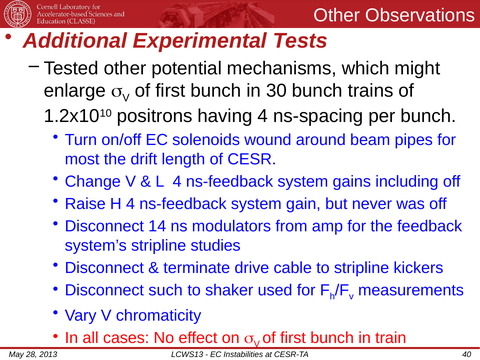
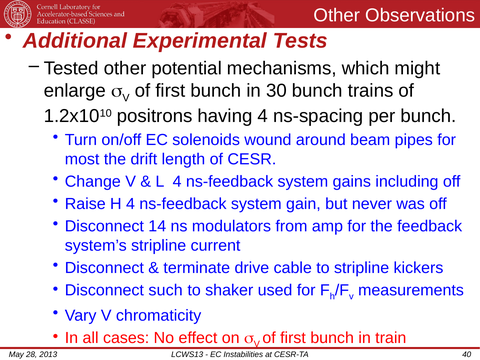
studies: studies -> current (216, 246)
